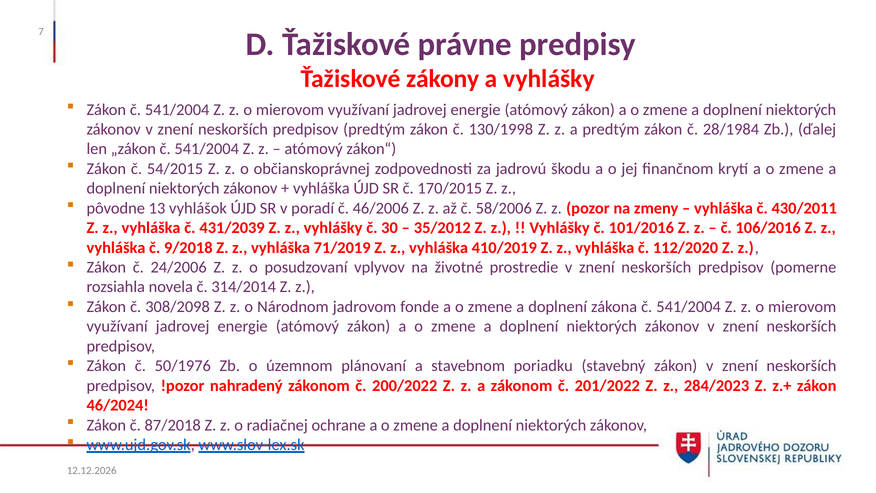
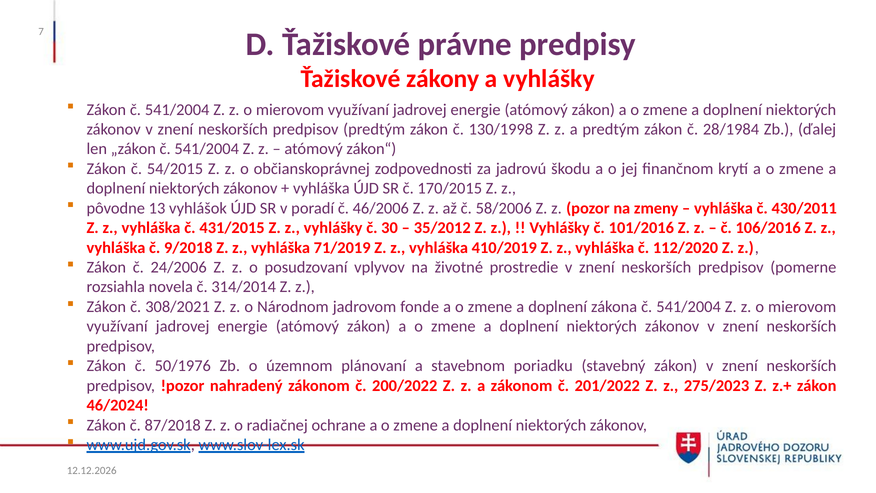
431/2039: 431/2039 -> 431/2015 (232, 228)
308/2098: 308/2098 -> 308/2021 (178, 307)
284/2023: 284/2023 -> 275/2023 (717, 385)
